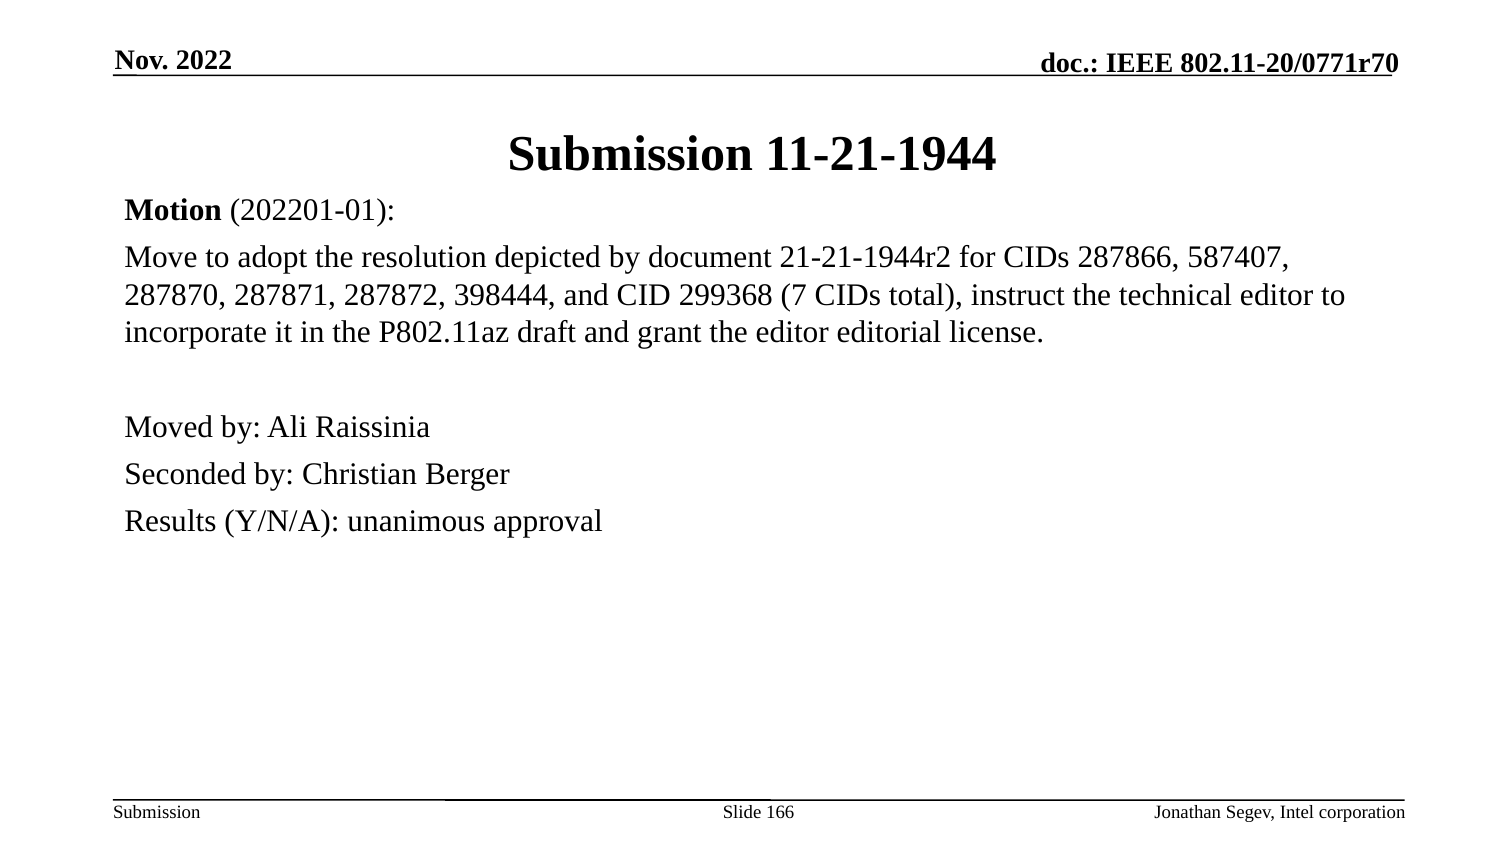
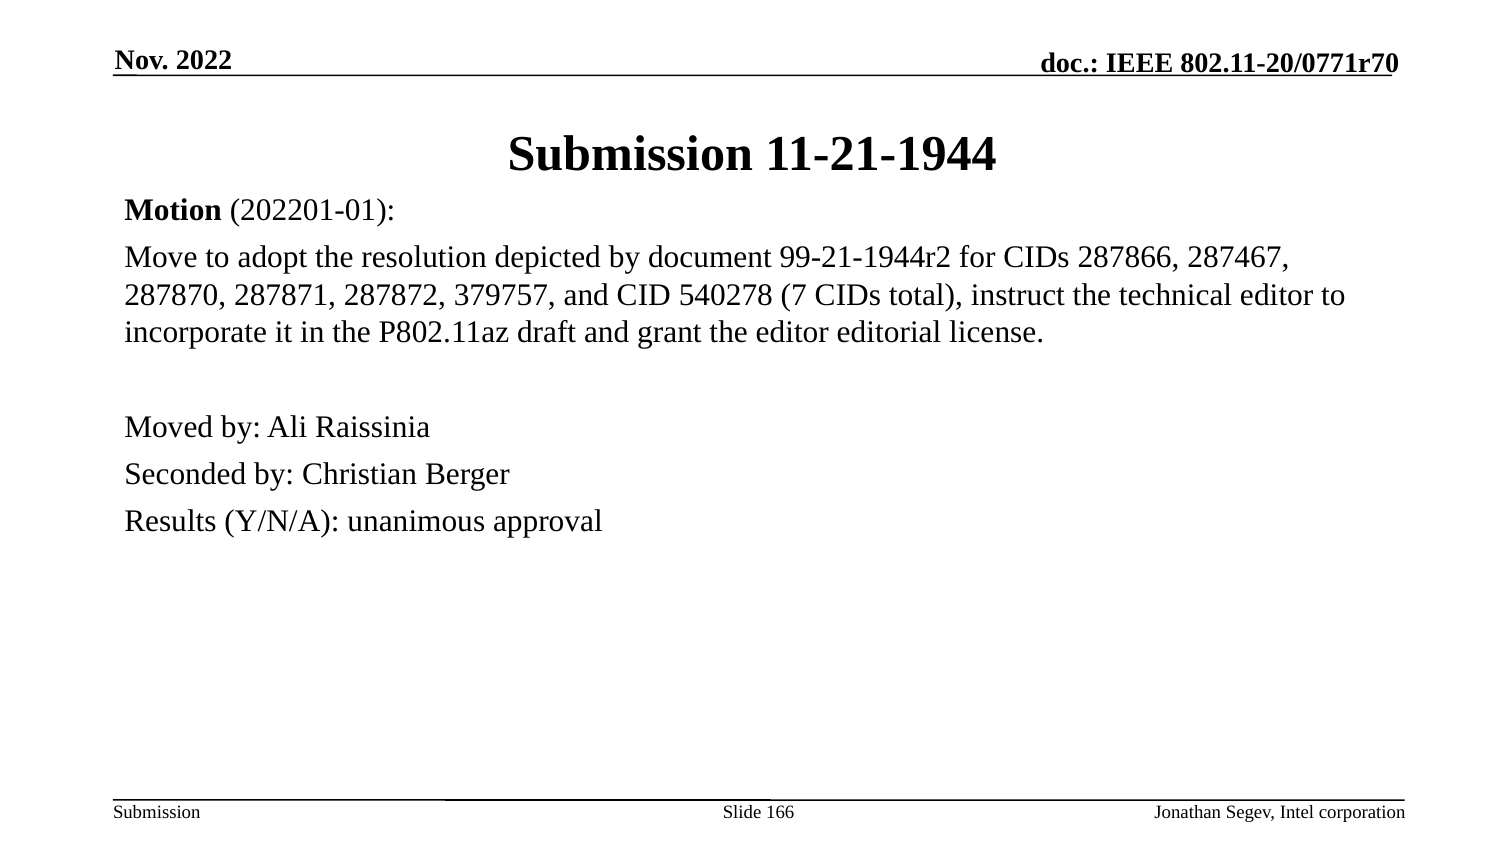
21-21-1944r2: 21-21-1944r2 -> 99-21-1944r2 (865, 257)
587407: 587407 -> 287467 (1238, 257)
398444: 398444 -> 379757 (505, 295)
299368: 299368 -> 540278 (726, 295)
